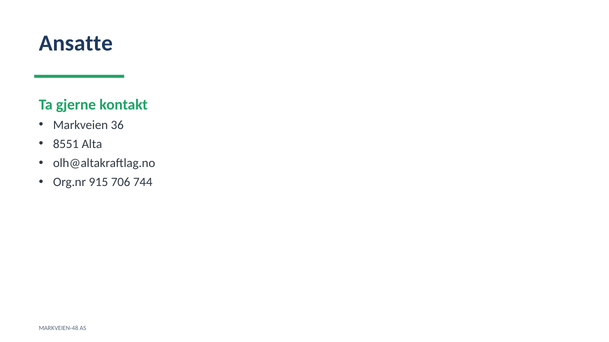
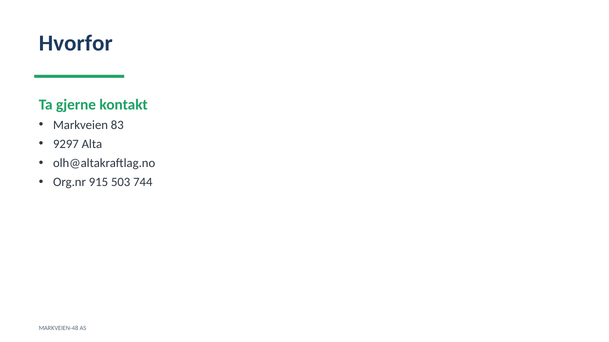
Ansatte: Ansatte -> Hvorfor (76, 43)
36: 36 -> 83 (117, 125)
8551: 8551 -> 9297 (66, 144)
706: 706 -> 503 (121, 182)
